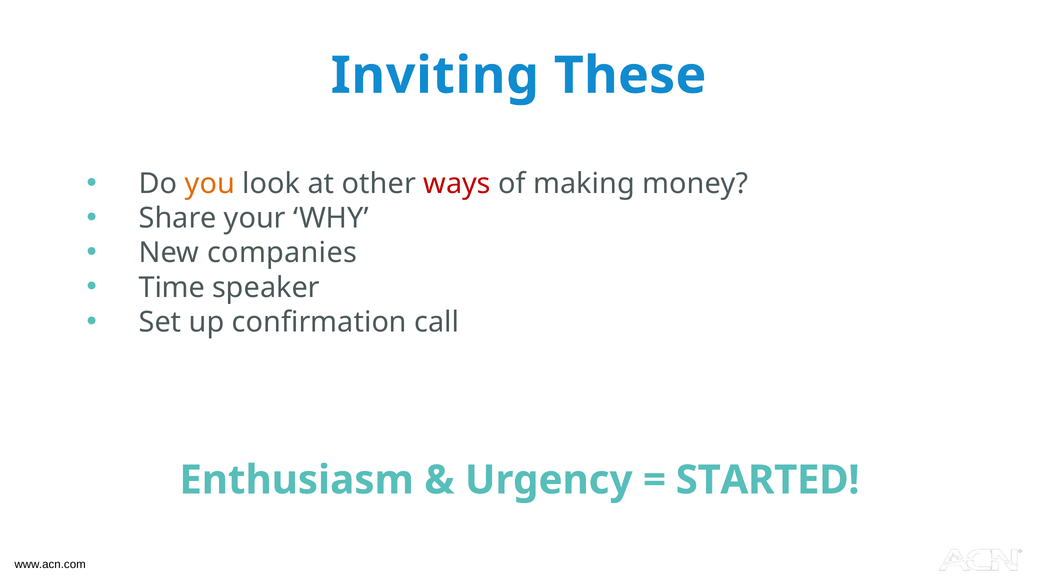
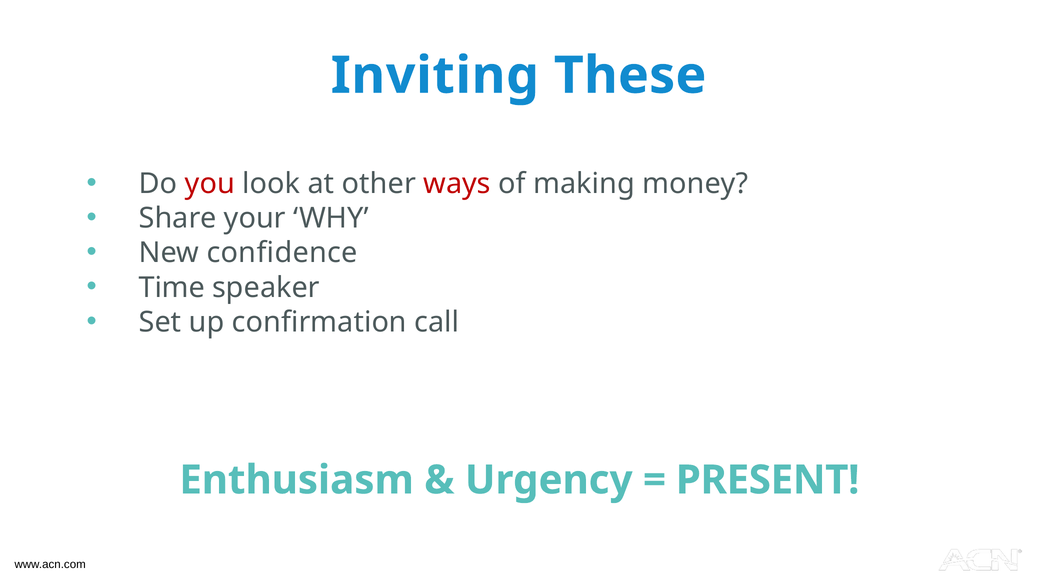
you colour: orange -> red (210, 184)
companies: companies -> confidence (282, 253)
STARTED: STARTED -> PRESENT (768, 480)
